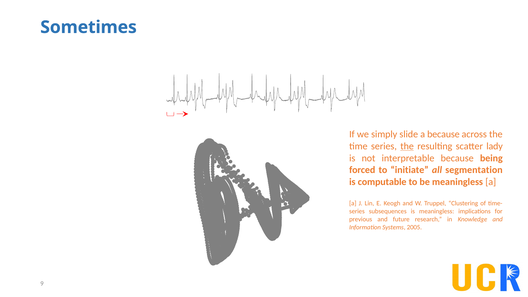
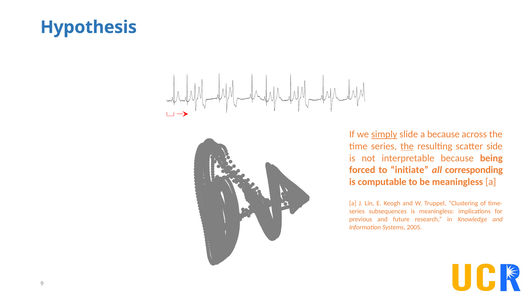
Sometimes: Sometimes -> Hypothesis (89, 27)
simply underline: none -> present (384, 134)
lady: lady -> side (495, 146)
segmentation: segmentation -> corresponding (474, 170)
